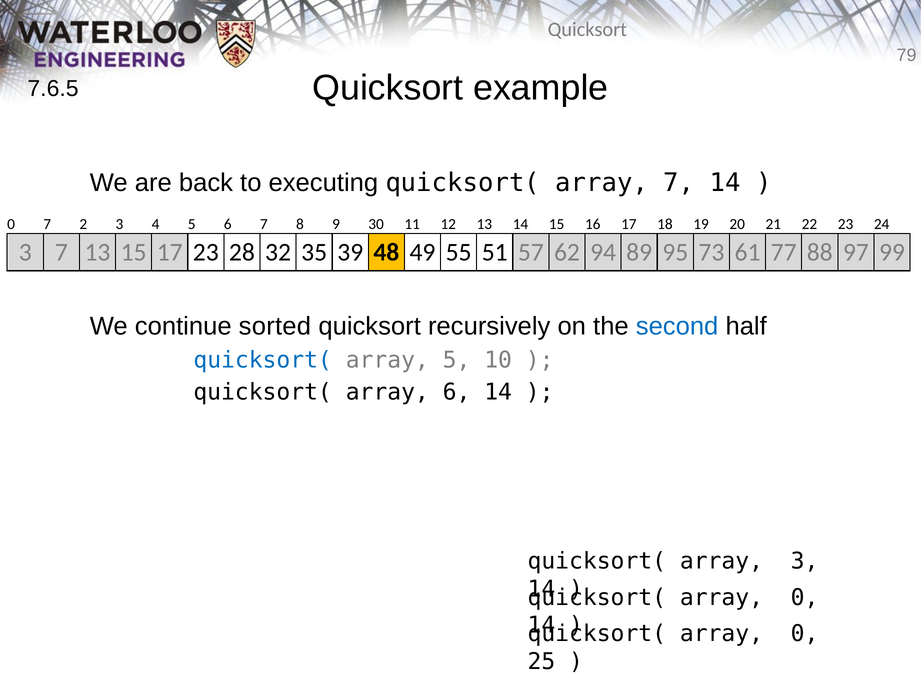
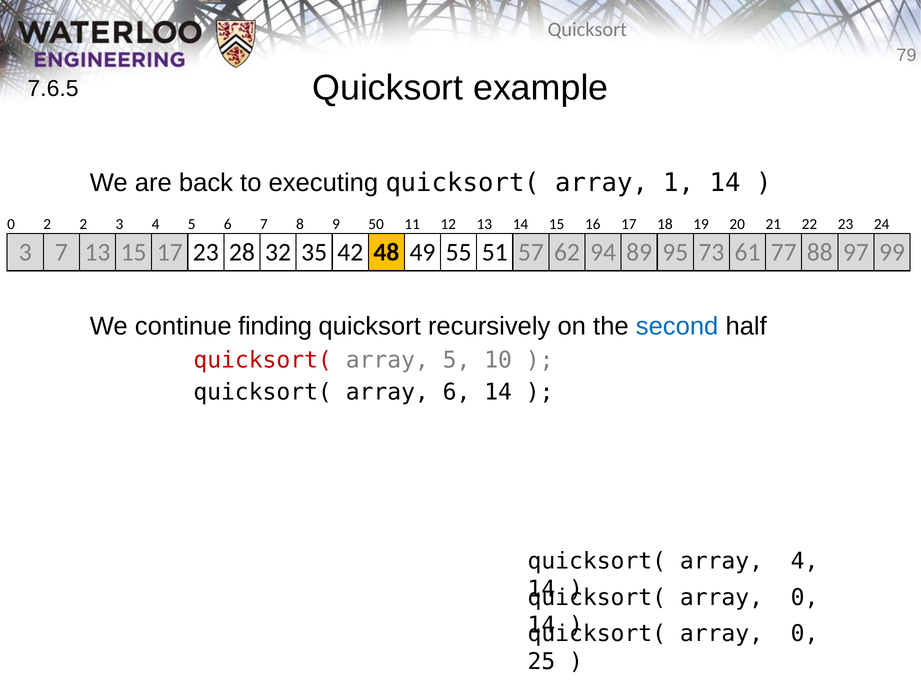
array 7: 7 -> 1 (679, 183)
0 7: 7 -> 2 (47, 224)
30: 30 -> 50 (376, 224)
39: 39 -> 42 (350, 252)
sorted: sorted -> finding (275, 326)
quicksort( colour: blue -> red (263, 360)
array 3: 3 -> 4 (805, 561)
